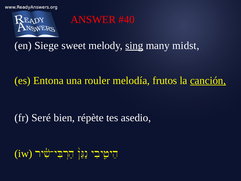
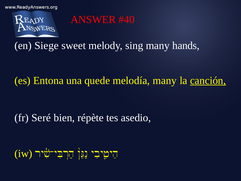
sing underline: present -> none (134, 46)
midst: midst -> hands (186, 46)
rouler: rouler -> quede (97, 80)
melodía frutos: frutos -> many (165, 80)
